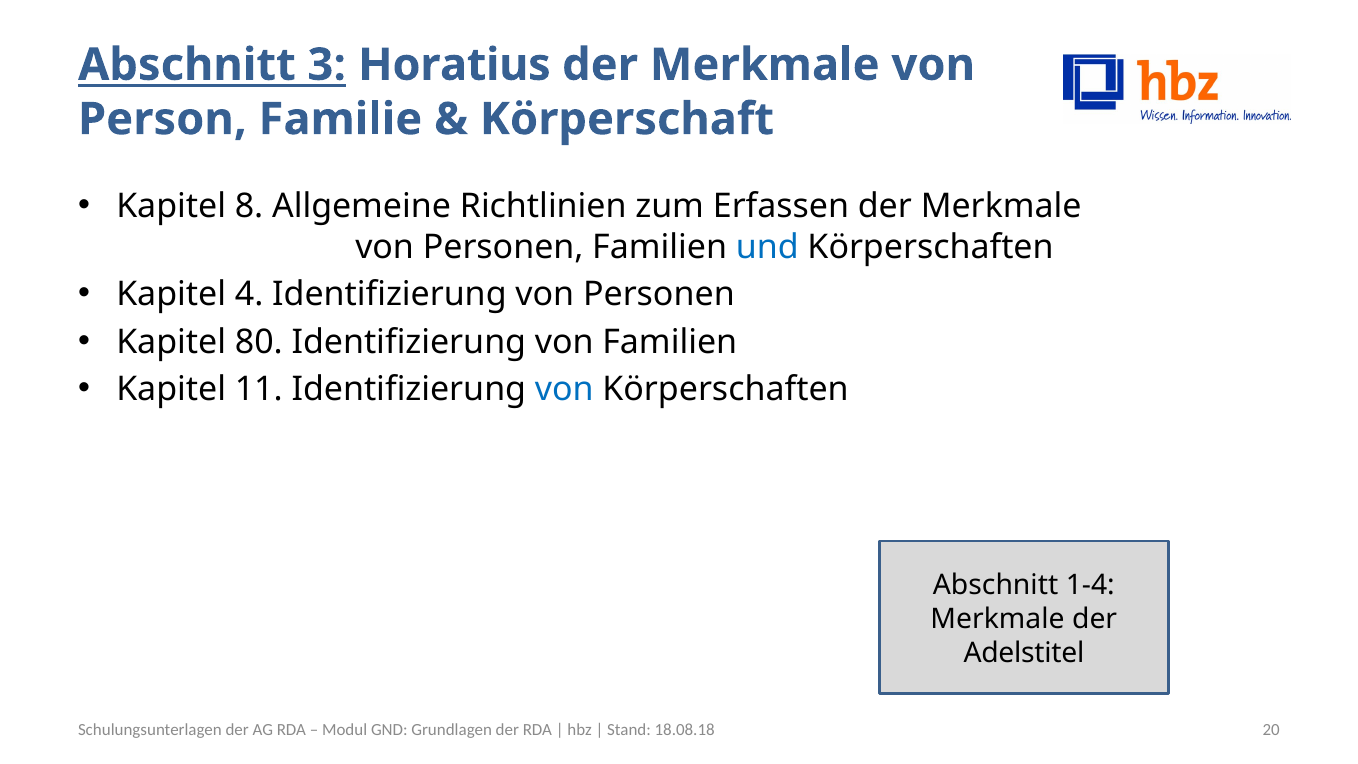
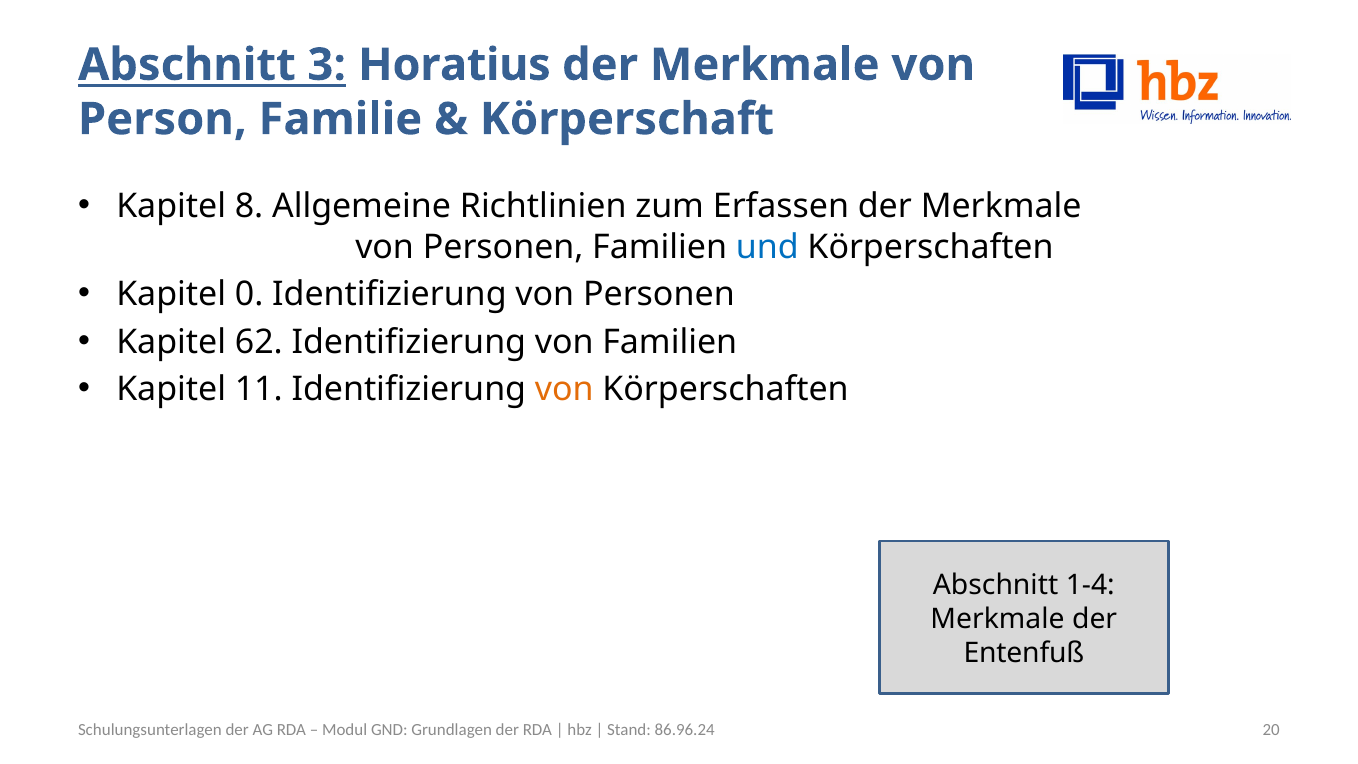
4: 4 -> 0 (249, 294)
80: 80 -> 62 (259, 342)
von colour: blue -> orange (564, 389)
Adelstitel: Adelstitel -> Entenfuß (1024, 653)
18.08.18: 18.08.18 -> 86.96.24 (685, 729)
